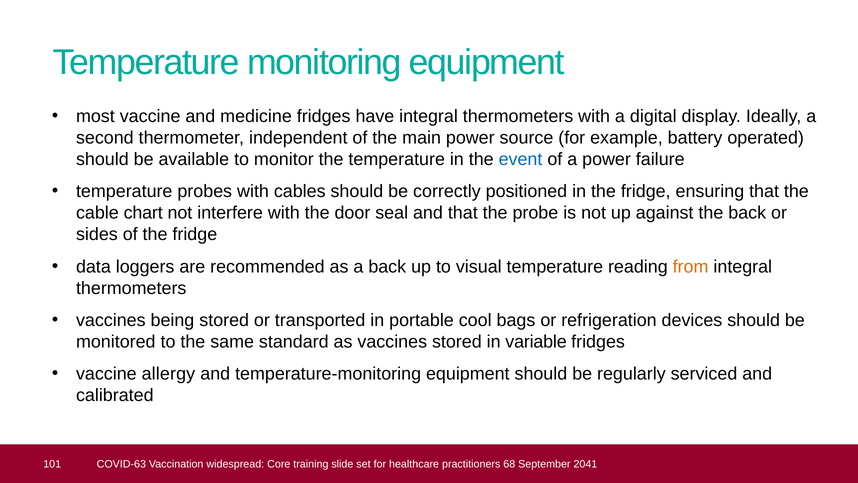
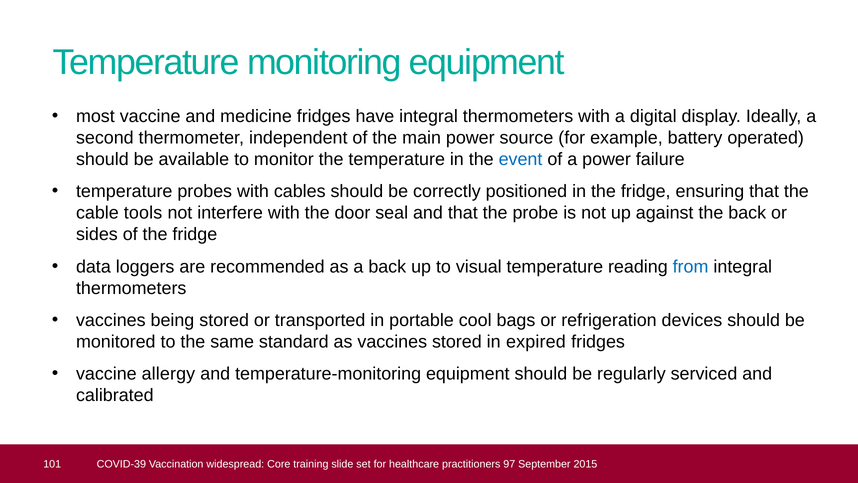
chart: chart -> tools (143, 213)
from colour: orange -> blue (691, 267)
variable: variable -> expired (536, 342)
COVID-63: COVID-63 -> COVID-39 (121, 464)
68: 68 -> 97 (509, 464)
2041: 2041 -> 2015 (585, 464)
